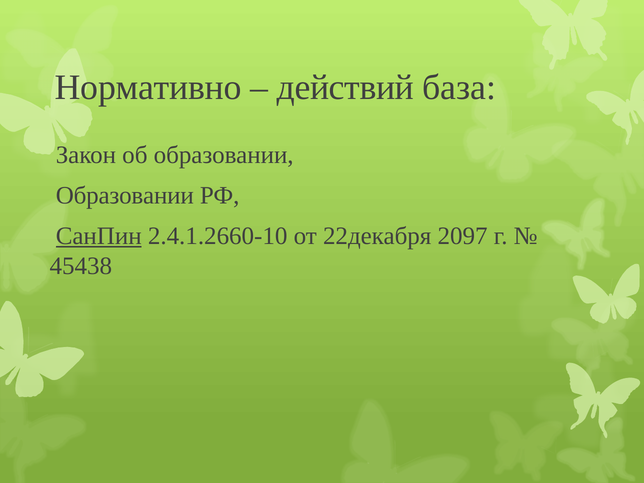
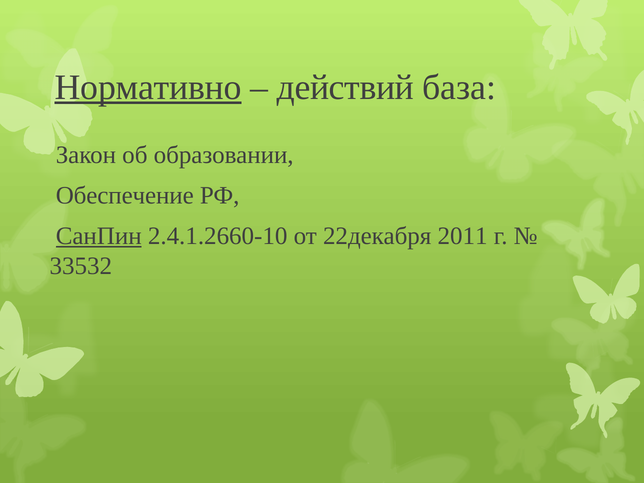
Нормативно underline: none -> present (148, 87)
Образовании: Образовании -> Обеспечение (125, 195)
2097: 2097 -> 2011 (463, 236)
45438: 45438 -> 33532 (81, 266)
